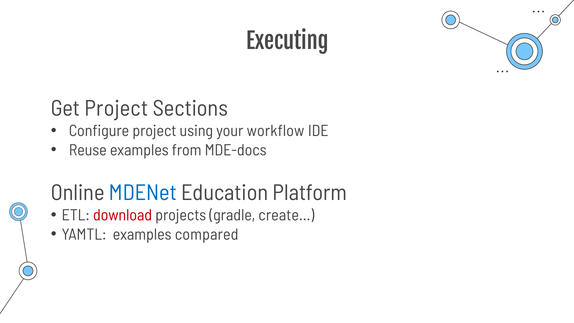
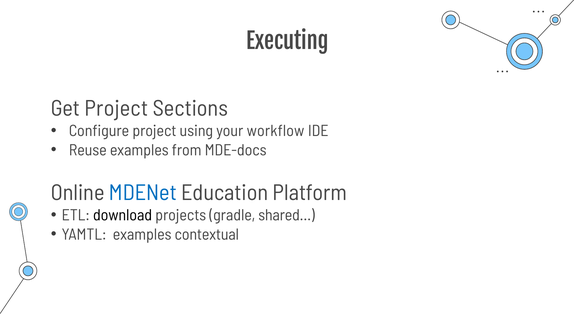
download colour: red -> black (123, 215)
create…: create… -> shared… (287, 215)
compared: compared -> contextual (207, 234)
